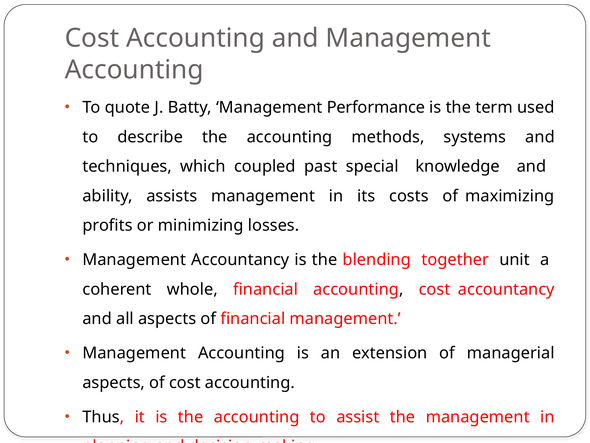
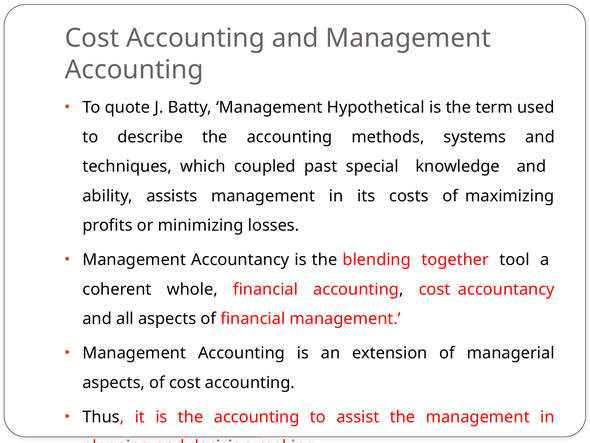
Performance: Performance -> Hypothetical (376, 107)
unit: unit -> tool (515, 260)
